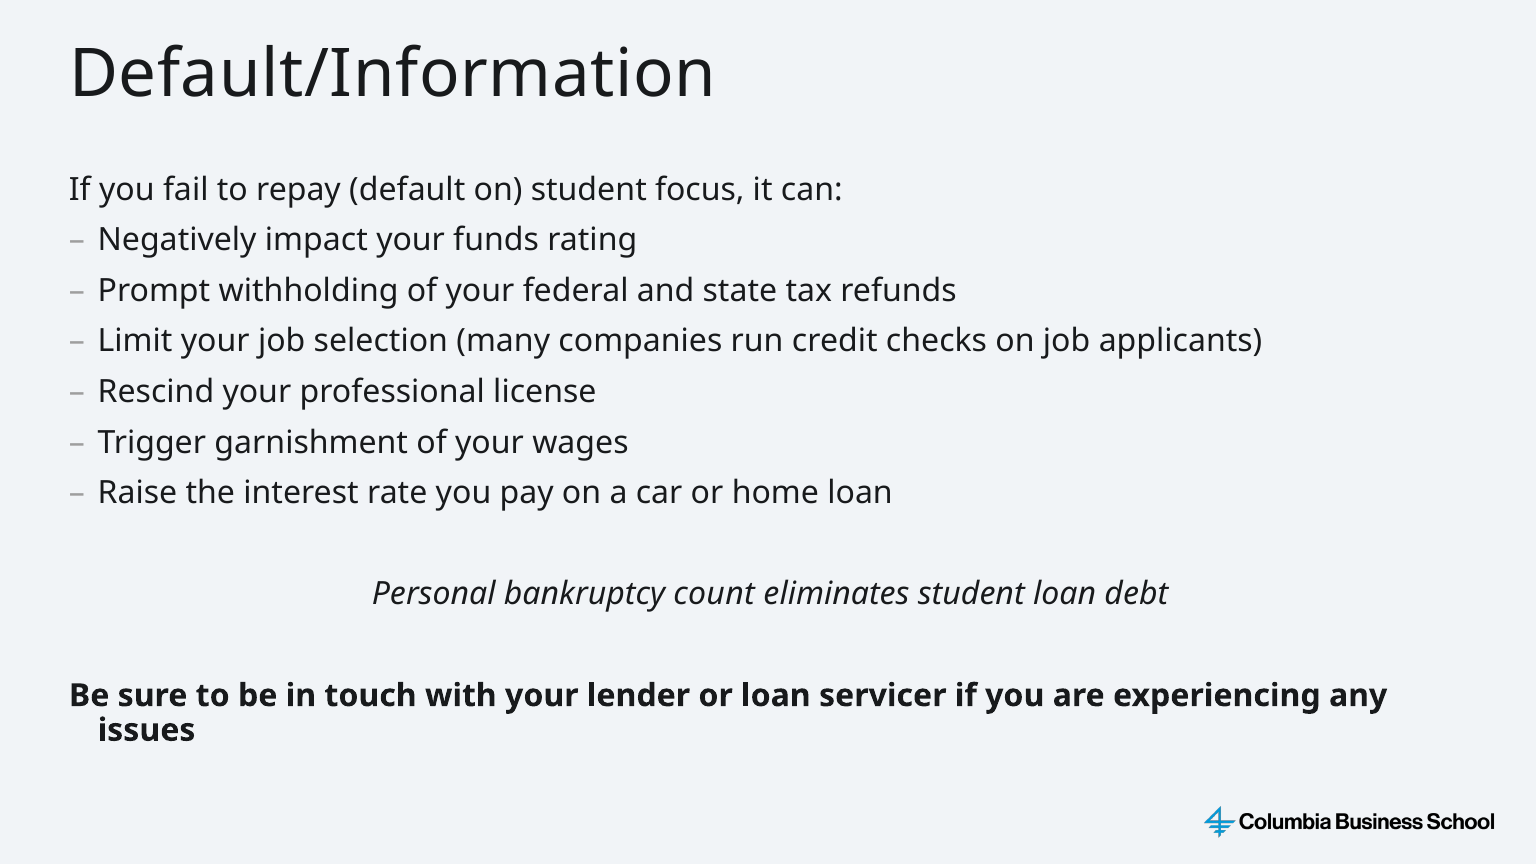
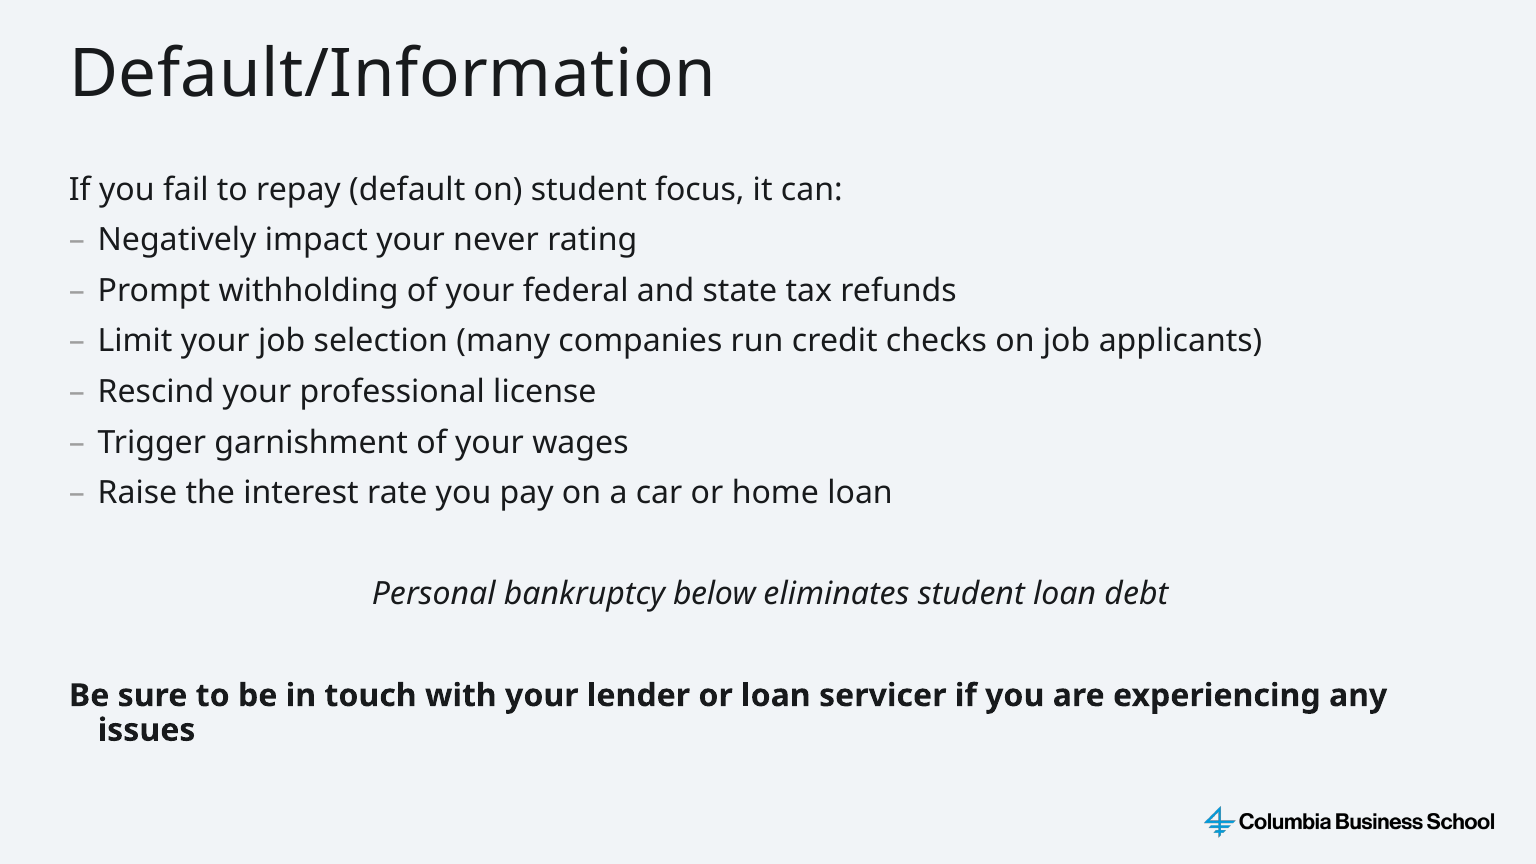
funds: funds -> never (496, 240)
count: count -> below (714, 594)
